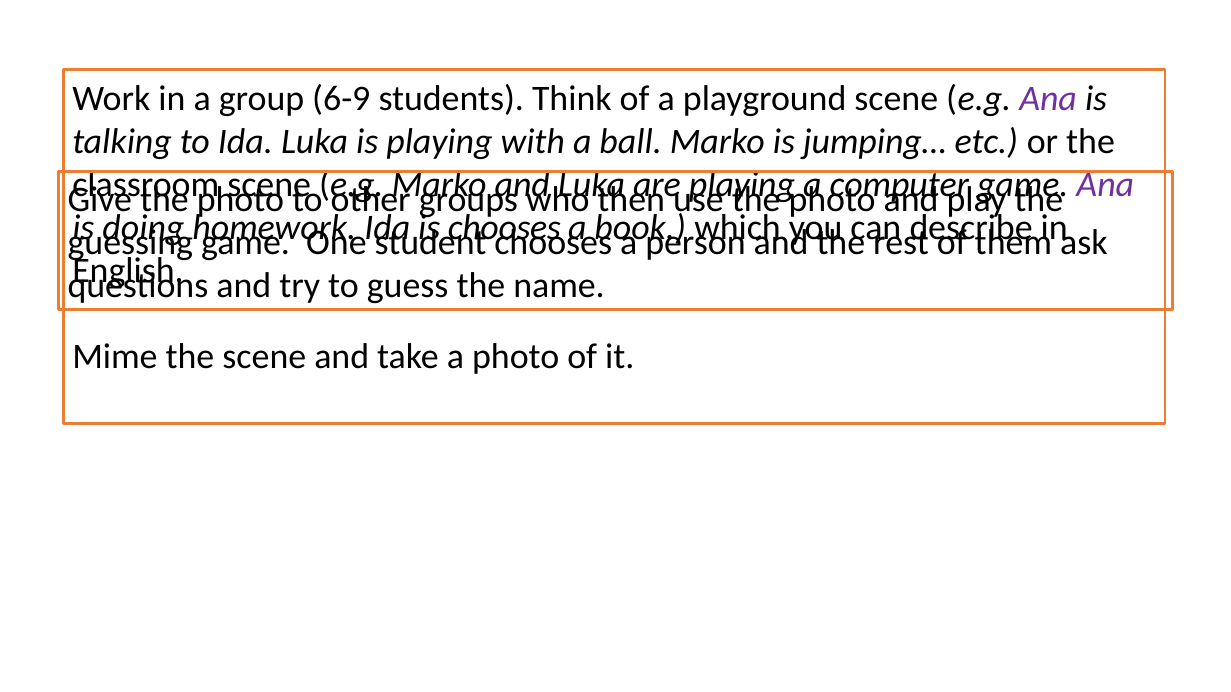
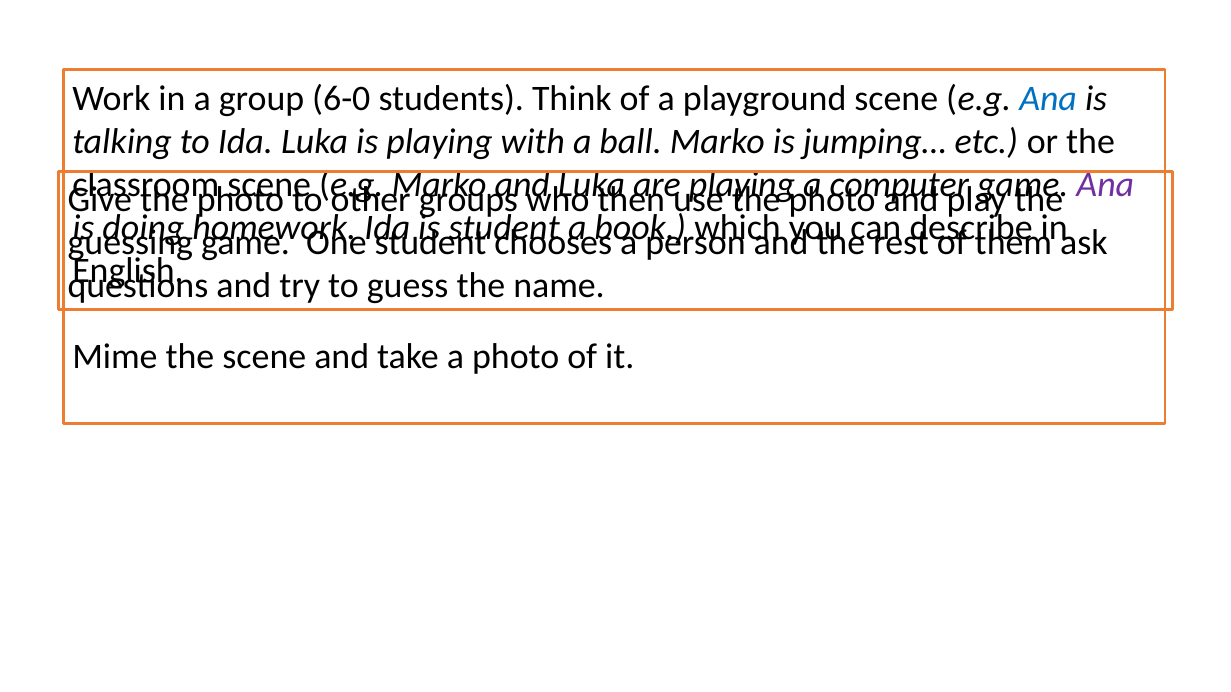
6-9: 6-9 -> 6-0 (341, 99)
Ana colour: purple -> blue (1048, 99)
chooses: chooses -> student (504, 228)
